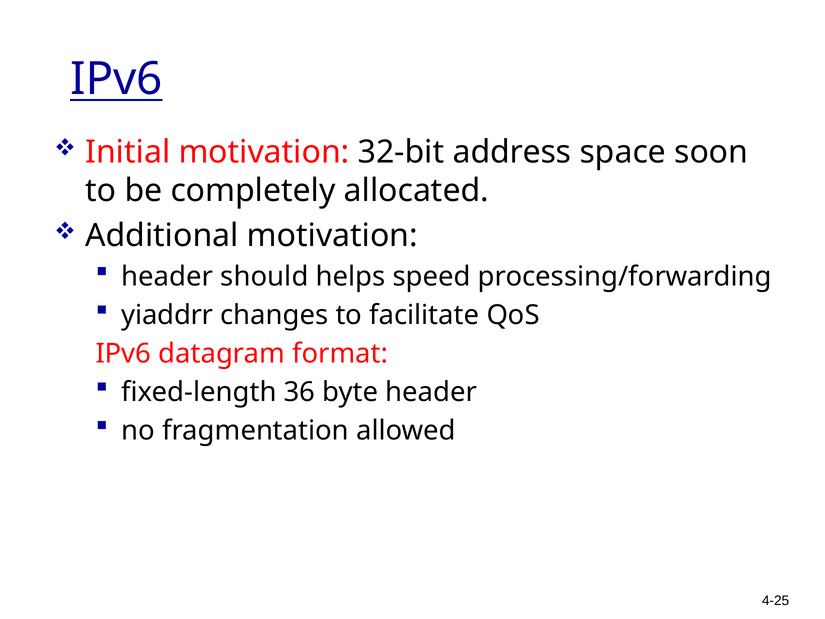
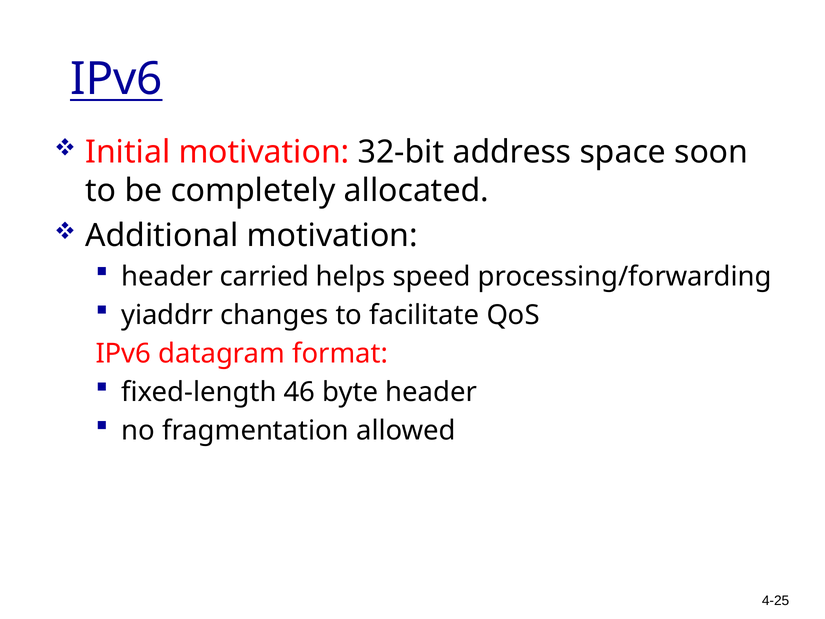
should: should -> carried (265, 277)
36: 36 -> 46 (299, 392)
